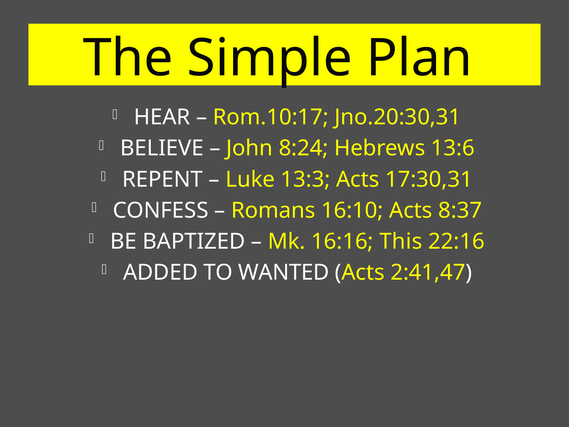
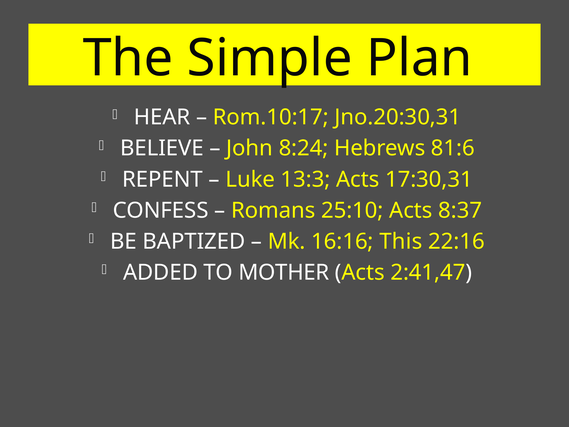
13:6: 13:6 -> 81:6 (453, 148)
16:10: 16:10 -> 25:10 (352, 210)
WANTED: WANTED -> MOTHER (284, 272)
